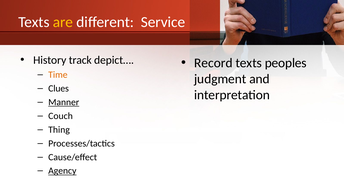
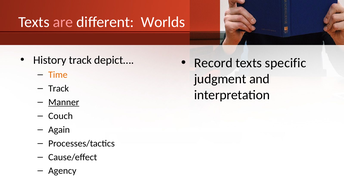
are colour: yellow -> pink (63, 22)
Service: Service -> Worlds (163, 22)
peoples: peoples -> specific (286, 63)
Clues: Clues -> Track (59, 89)
Thing: Thing -> Again (59, 130)
Agency underline: present -> none (62, 171)
